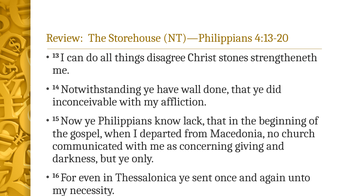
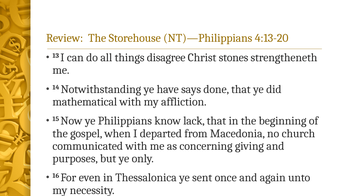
wall: wall -> says (191, 89)
inconceivable: inconceivable -> mathematical (85, 102)
darkness: darkness -> purposes (75, 158)
